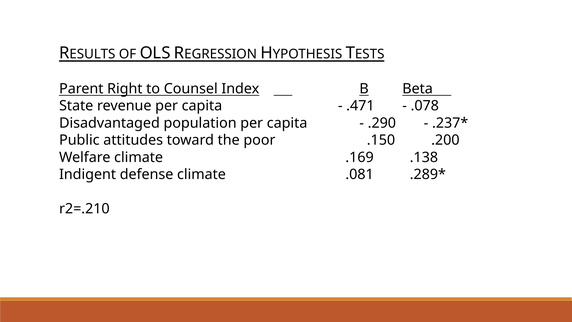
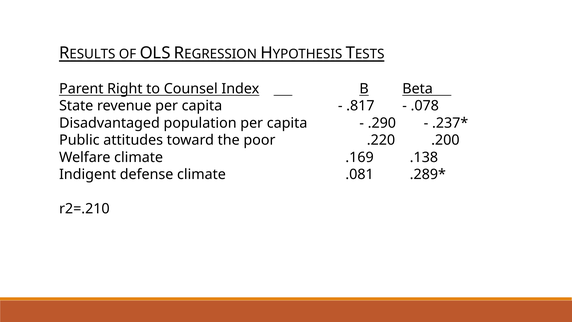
.471: .471 -> .817 (360, 106)
.150: .150 -> .220 (381, 140)
